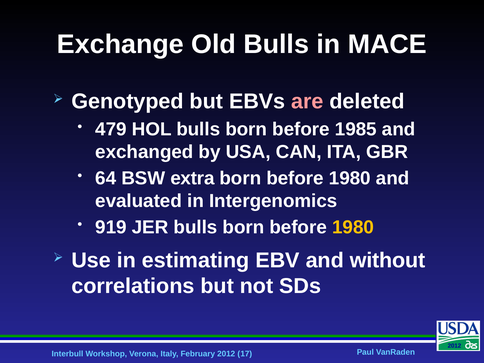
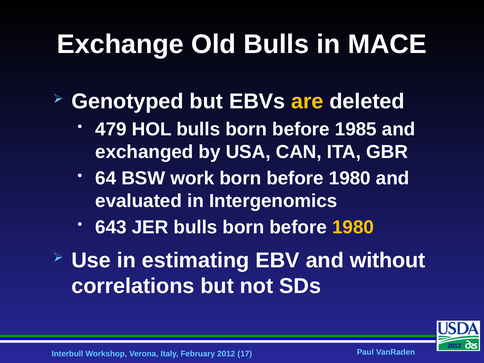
are colour: pink -> yellow (307, 102)
extra: extra -> work (192, 178)
919: 919 -> 643 (111, 227)
